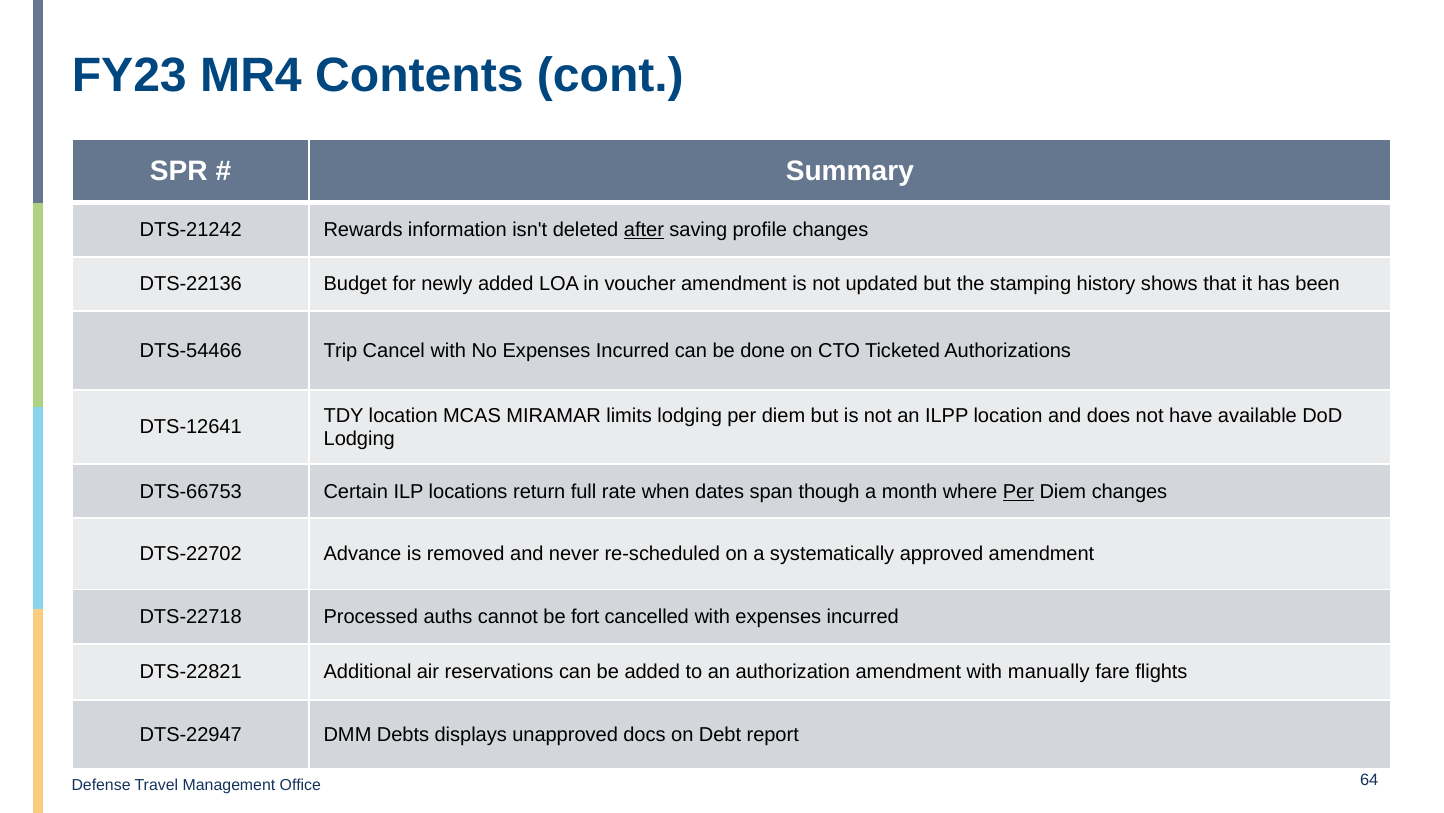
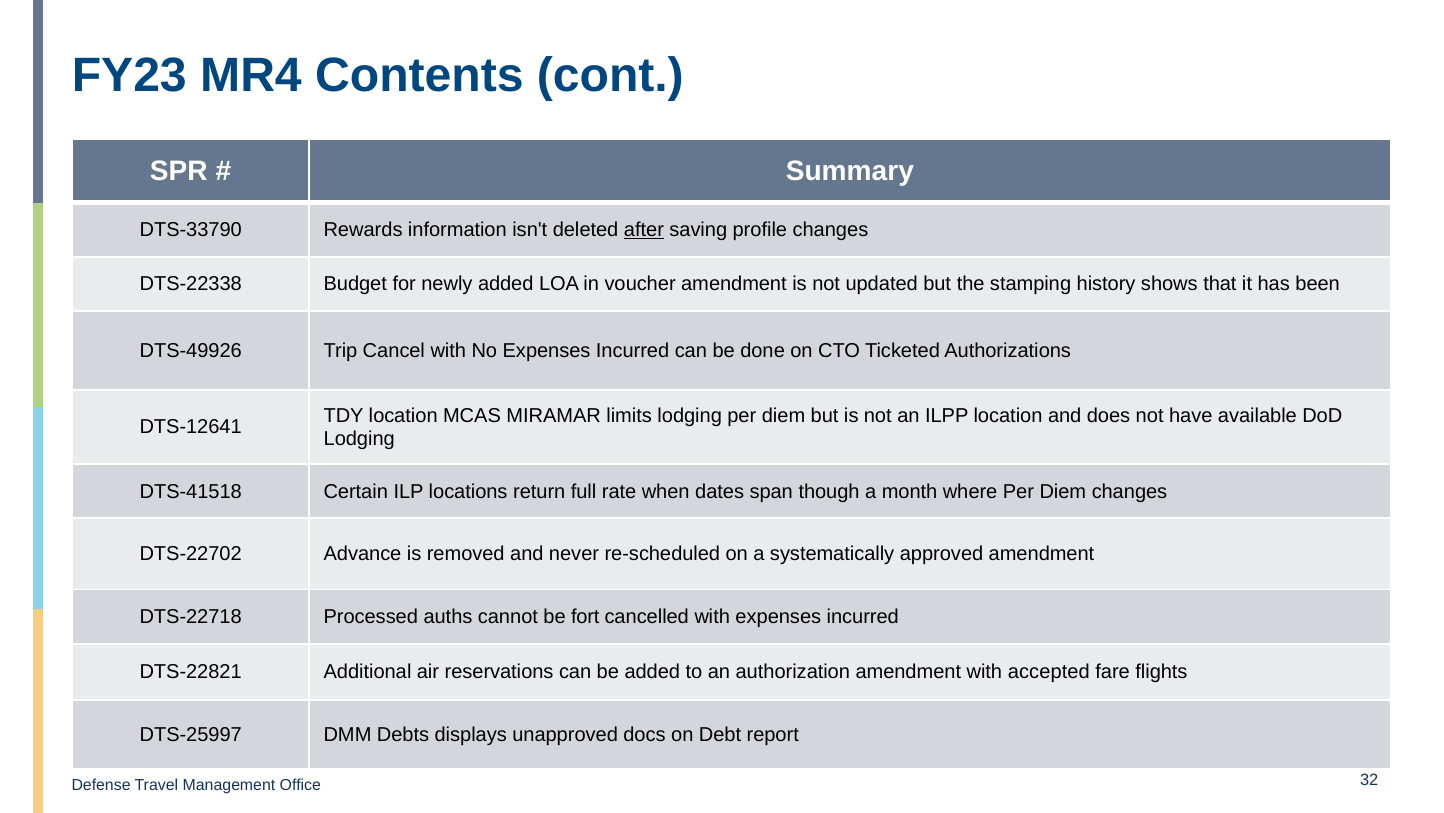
DTS-21242: DTS-21242 -> DTS-33790 (191, 230)
DTS-22136: DTS-22136 -> DTS-22338 (191, 284)
DTS-54466: DTS-54466 -> DTS-49926 (191, 350)
DTS-66753: DTS-66753 -> DTS-41518 (191, 491)
Per underline: present -> none (1018, 491)
manually: manually -> accepted (1049, 672)
DTS-22947: DTS-22947 -> DTS-25997 (191, 734)
64: 64 -> 32 (1369, 780)
